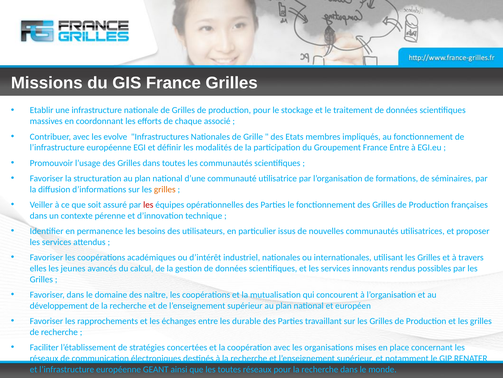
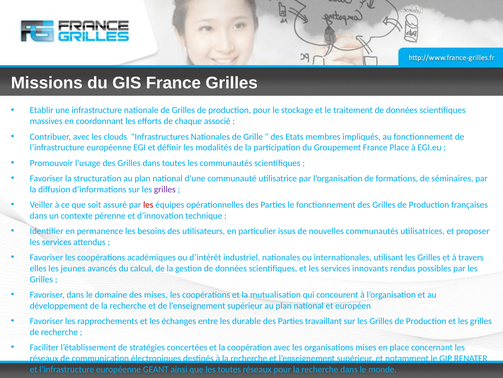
evolve: evolve -> clouds (115, 136)
France Entre: Entre -> Place (399, 147)
grilles colour: orange -> purple (165, 189)
des naître: naître -> mises (156, 294)
